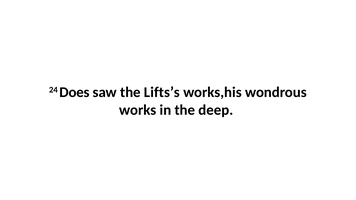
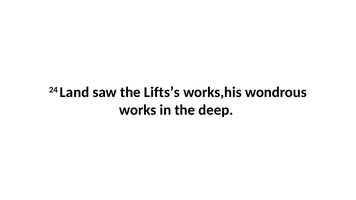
Does: Does -> Land (74, 92)
